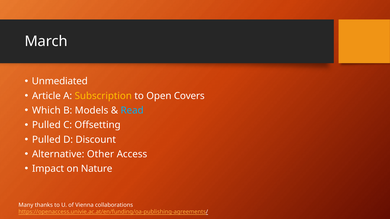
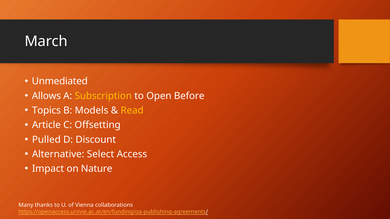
Article: Article -> Allows (46, 96)
Covers: Covers -> Before (189, 96)
Which: Which -> Topics (46, 111)
Read colour: light blue -> yellow (132, 111)
Pulled: Pulled -> Article (46, 125)
Other: Other -> Select (101, 154)
